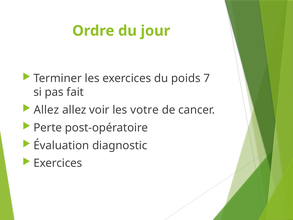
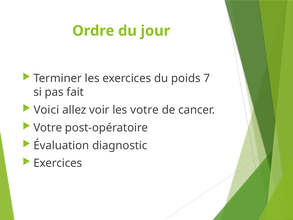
Allez: Allez -> Voici (46, 110)
Perte: Perte -> Votre (48, 128)
